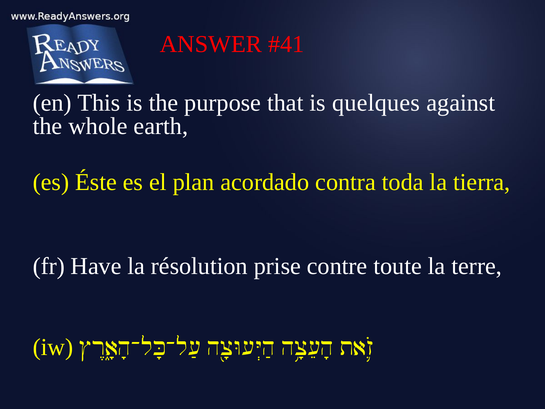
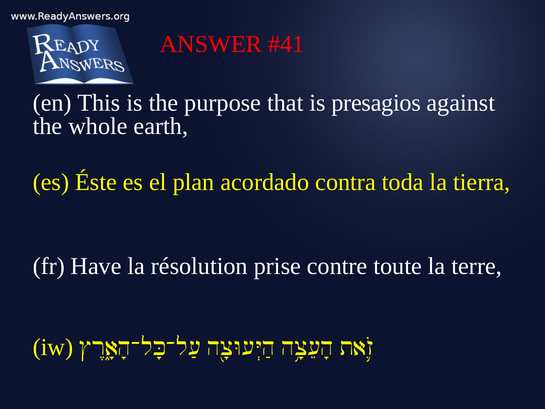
quelques: quelques -> presagios (376, 103)
